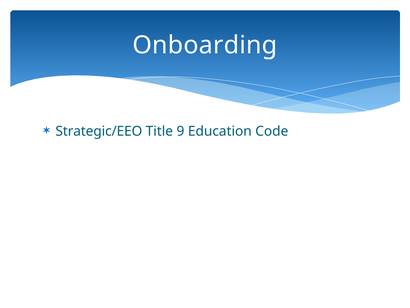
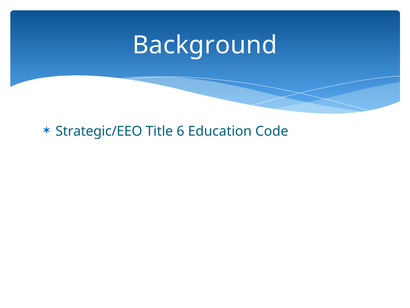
Onboarding: Onboarding -> Background (205, 45)
9: 9 -> 6 (180, 131)
